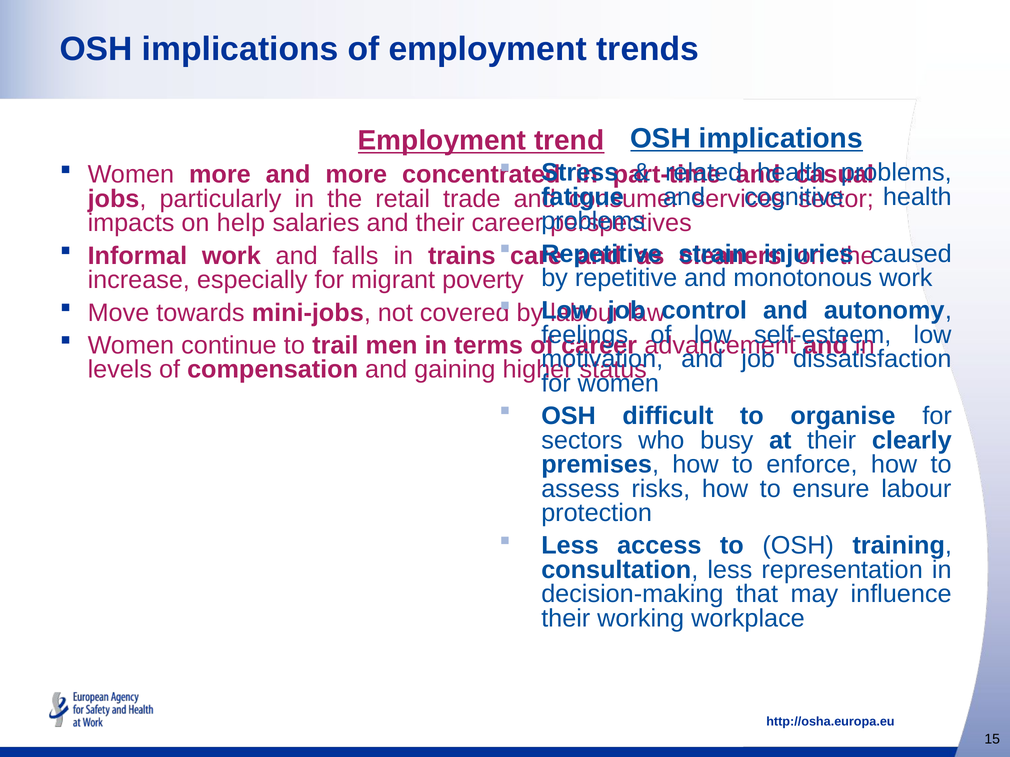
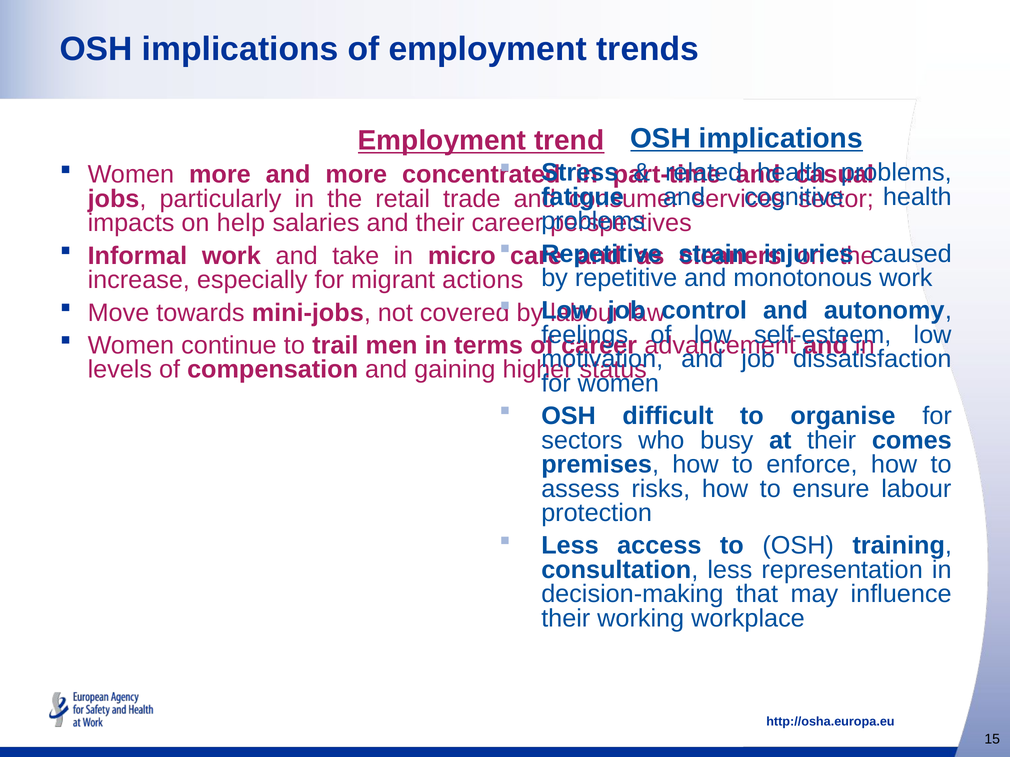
falls: falls -> take (356, 256)
trains: trains -> micro (462, 256)
poverty: poverty -> actions (483, 280)
clearly: clearly -> comes (912, 441)
